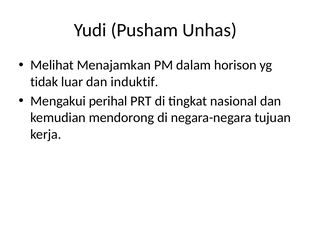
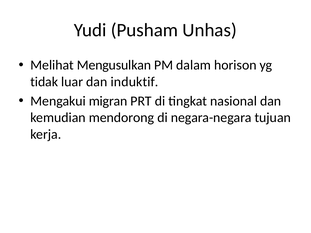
Menajamkan: Menajamkan -> Mengusulkan (114, 65)
perihal: perihal -> migran (108, 101)
